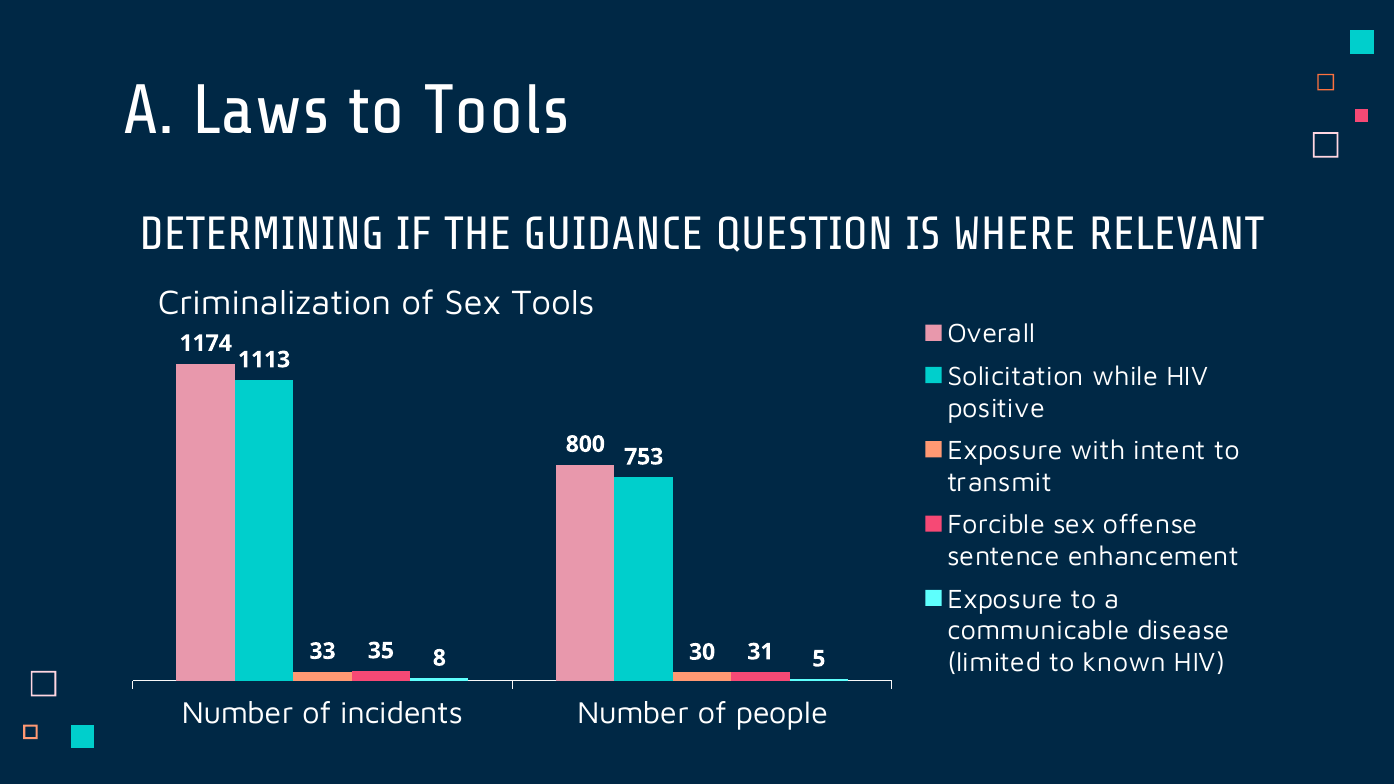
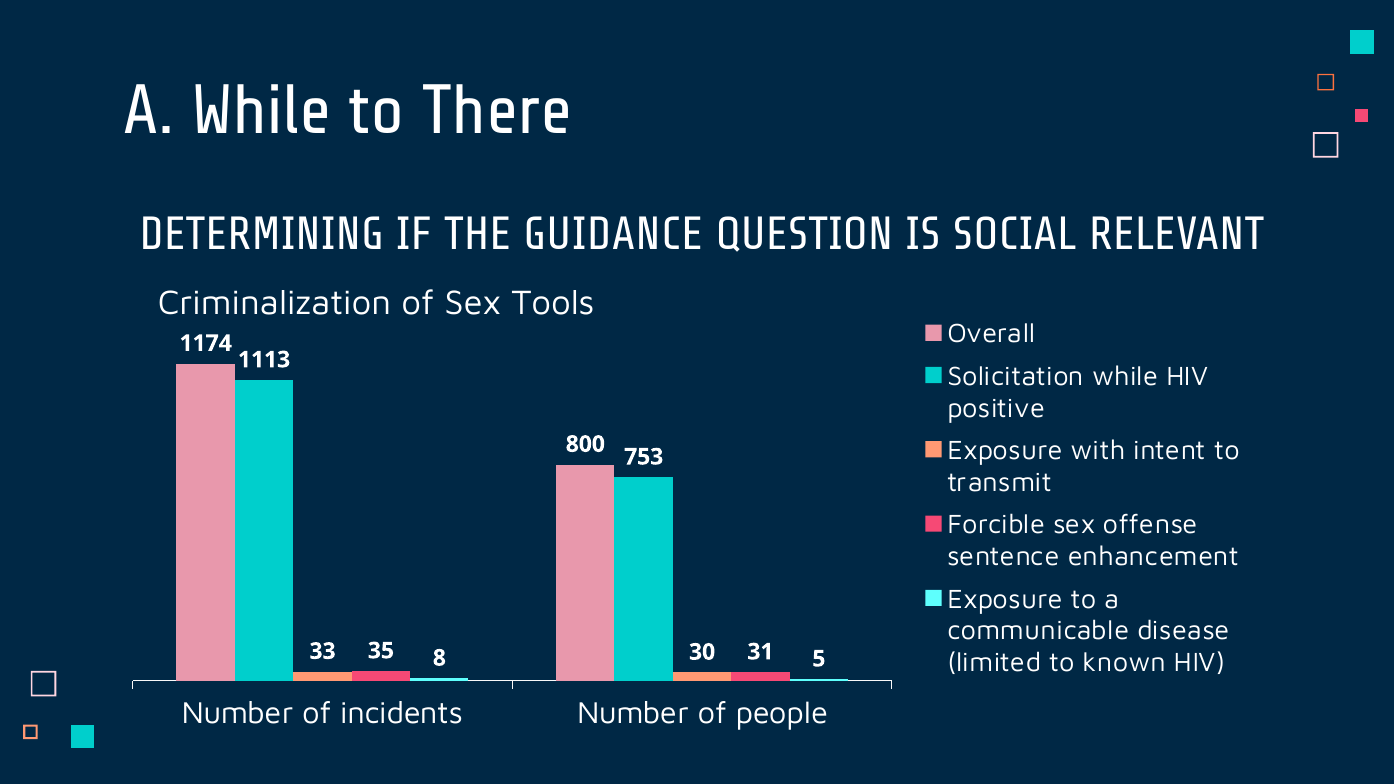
A Laws: Laws -> While (262, 111)
to Tools: Tools -> There (498, 111)
WHERE: WHERE -> SOCIAL (1014, 234)
